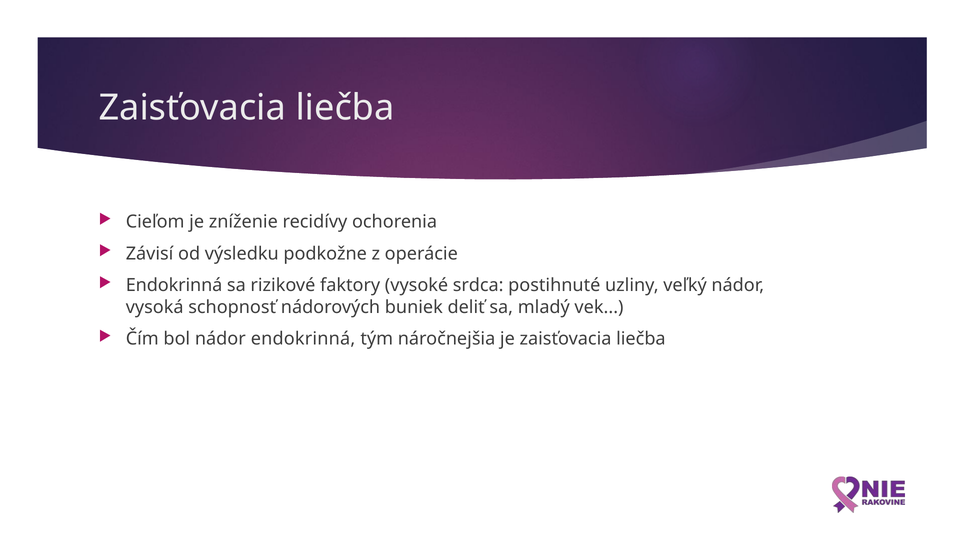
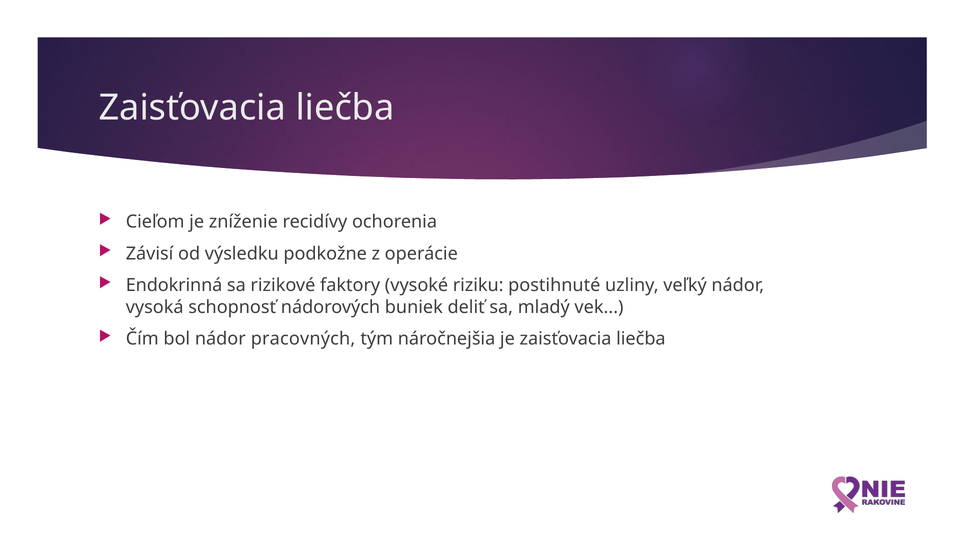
srdca: srdca -> riziku (478, 285)
nádor endokrinná: endokrinná -> pracovných (303, 339)
